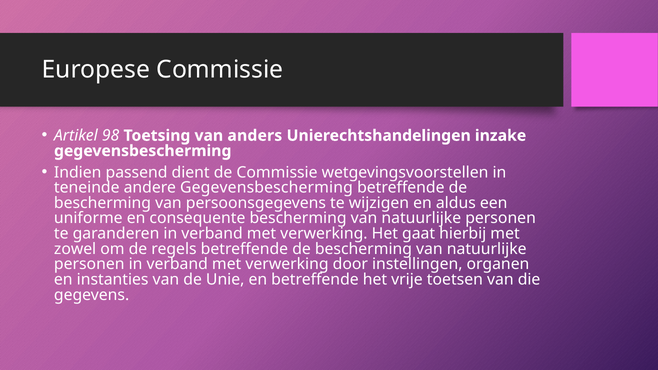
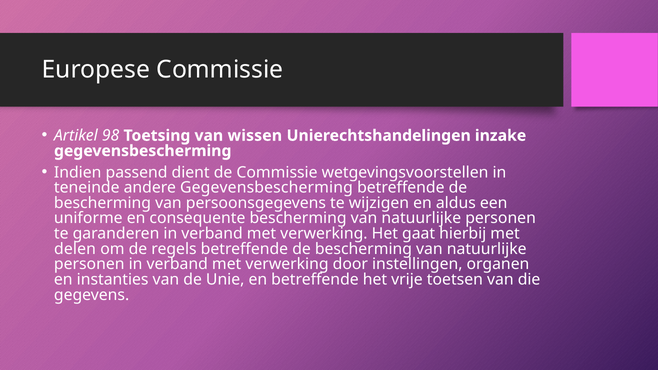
anders: anders -> wissen (255, 136)
zowel: zowel -> delen (75, 249)
